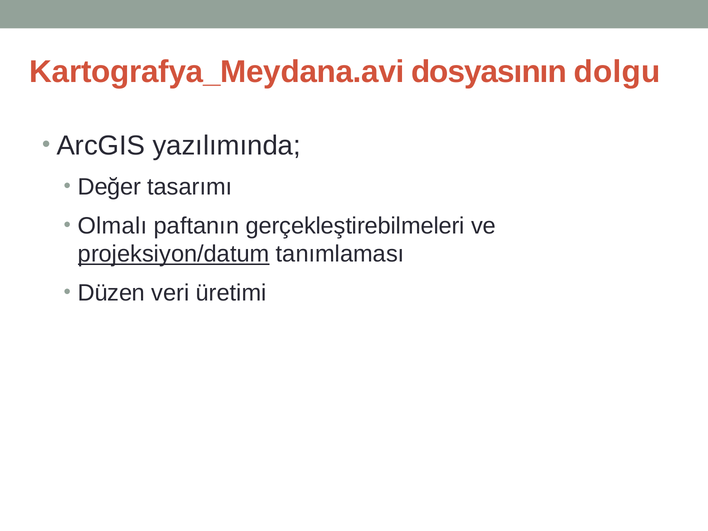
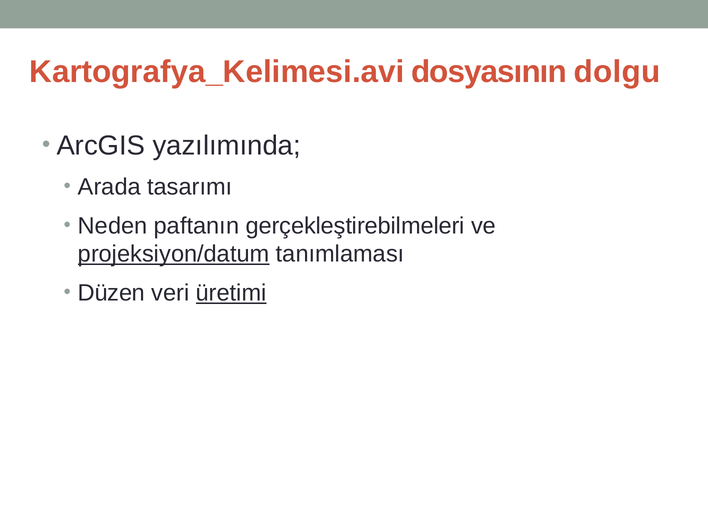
Kartografya_Meydana.avi: Kartografya_Meydana.avi -> Kartografya_Kelimesi.avi (217, 72)
Değer: Değer -> Arada (109, 187)
Olmalı: Olmalı -> Neden (113, 226)
üretimi underline: none -> present (231, 293)
